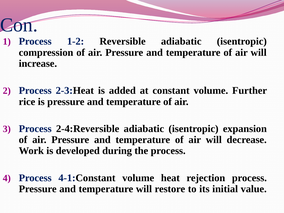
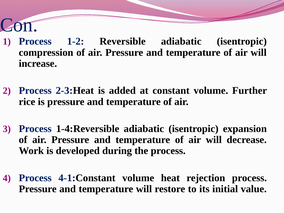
2-4:Reversible: 2-4:Reversible -> 1-4:Reversible (88, 129)
